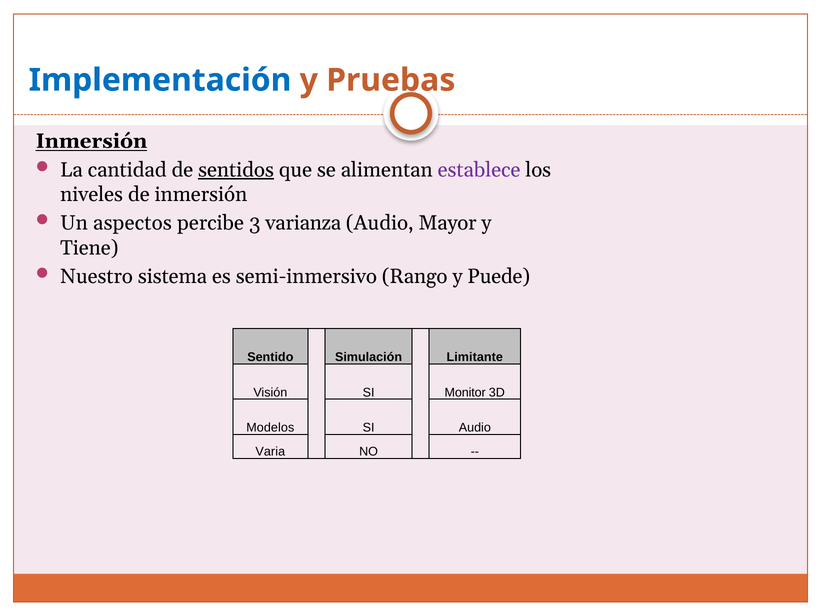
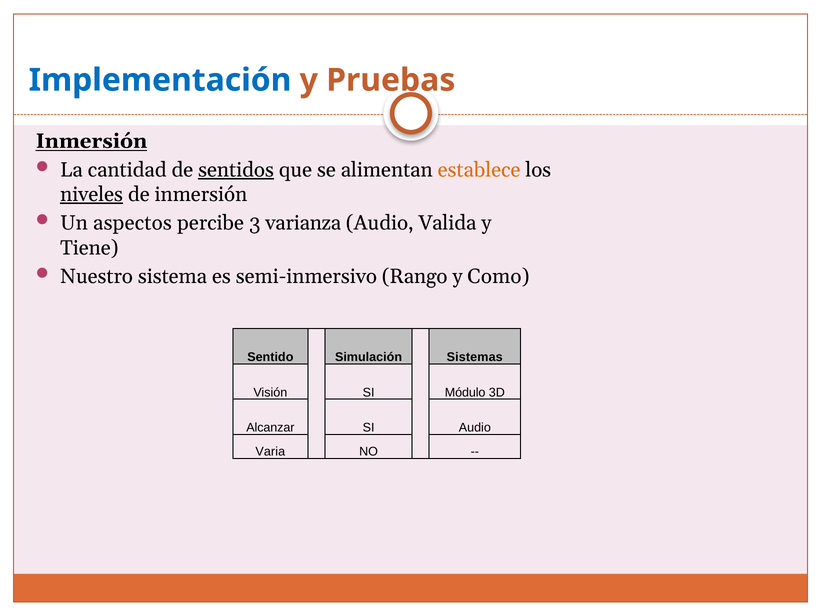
establece colour: purple -> orange (479, 170)
niveles underline: none -> present (92, 195)
Mayor: Mayor -> Valida (447, 223)
Puede: Puede -> Como (498, 277)
Limitante: Limitante -> Sistemas (475, 357)
Monitor: Monitor -> Módulo (465, 393)
Modelos: Modelos -> Alcanzar (270, 428)
